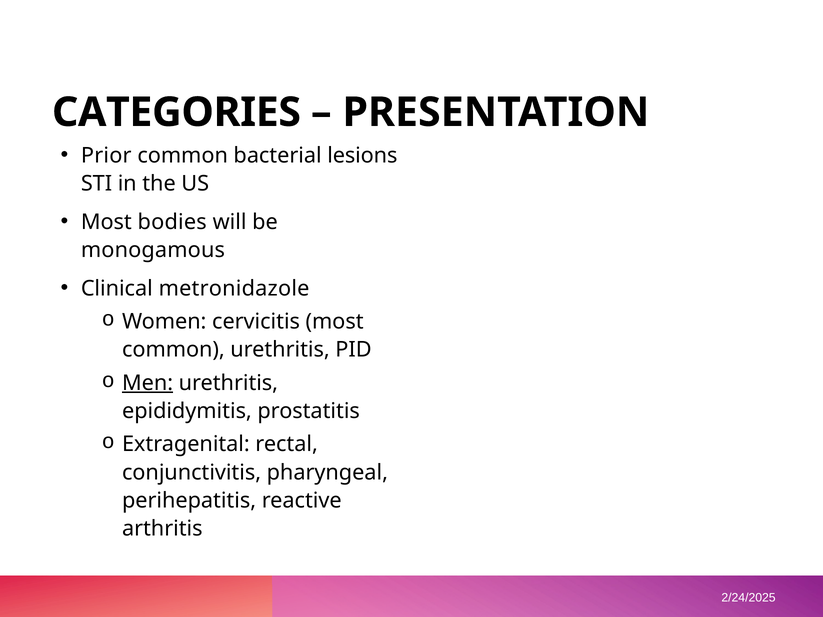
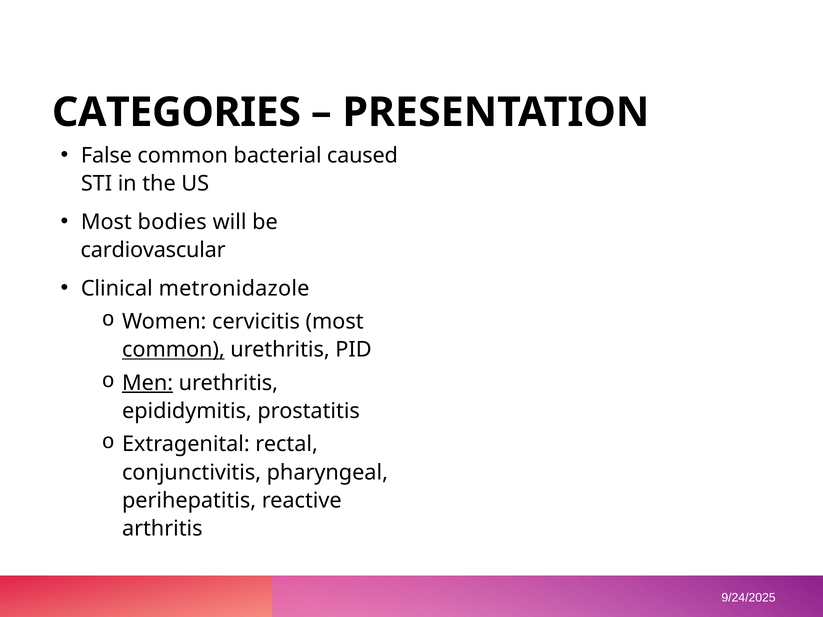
Prior: Prior -> False (106, 155)
lesions: lesions -> caused (362, 155)
monogamous: monogamous -> cardiovascular (153, 250)
common underline: none -> present (173, 350)
2/24/2025: 2/24/2025 -> 9/24/2025 (749, 598)
